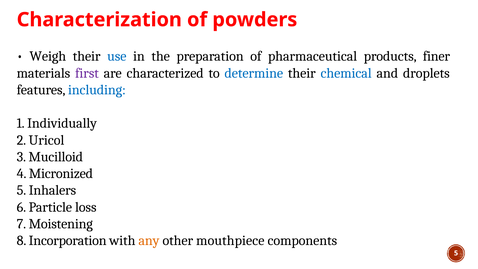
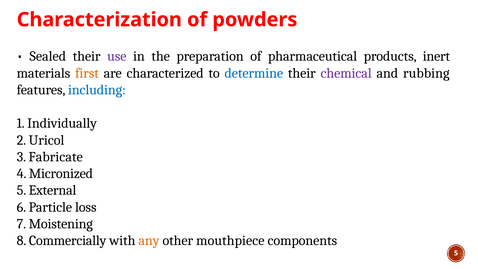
Weigh: Weigh -> Sealed (48, 56)
use colour: blue -> purple (117, 56)
finer: finer -> inert (436, 56)
first colour: purple -> orange (87, 73)
chemical colour: blue -> purple (346, 73)
droplets: droplets -> rubbing (426, 73)
Mucilloid: Mucilloid -> Fabricate (56, 157)
Inhalers: Inhalers -> External (52, 190)
Incorporation: Incorporation -> Commercially (68, 240)
